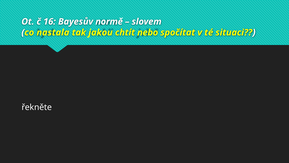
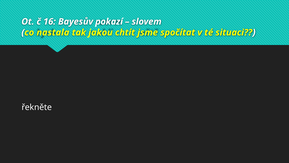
normě: normě -> pokazí (109, 22)
nebo: nebo -> jsme (148, 32)
